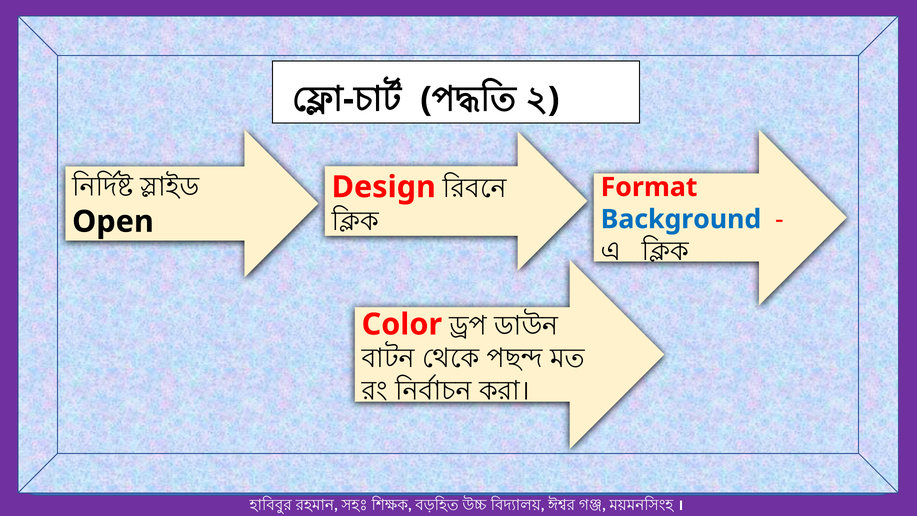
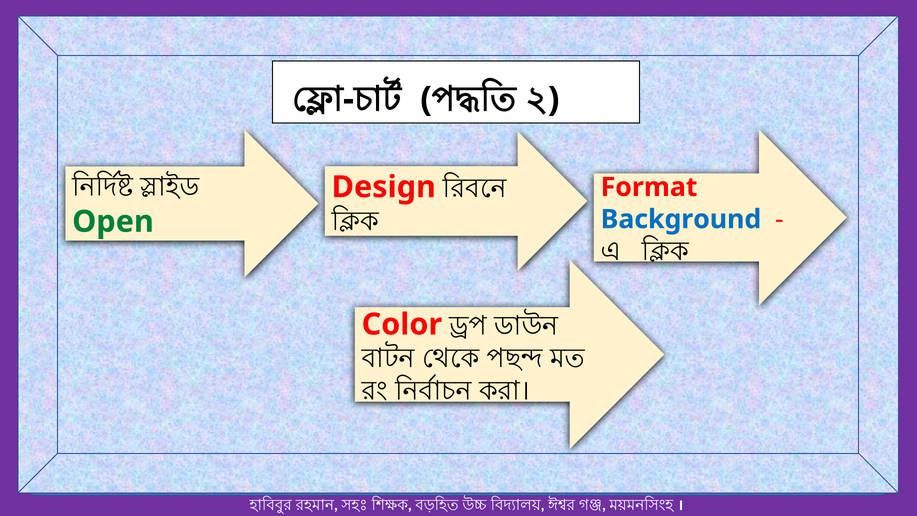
Open colour: black -> green (113, 222)
